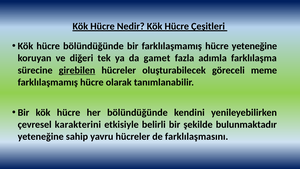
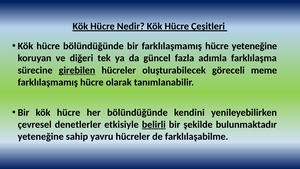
gamet: gamet -> güncel (157, 58)
karakterini: karakterini -> denetlerler (78, 124)
belirli underline: none -> present (154, 124)
farklılaşmasını: farklılaşmasını -> farklılaşabilme (197, 136)
